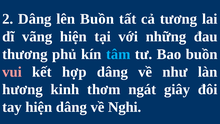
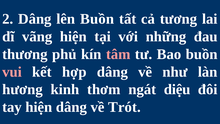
tâm colour: light blue -> pink (118, 54)
giây: giây -> diệu (177, 89)
Nghi: Nghi -> Trót (124, 107)
